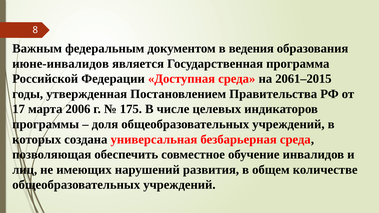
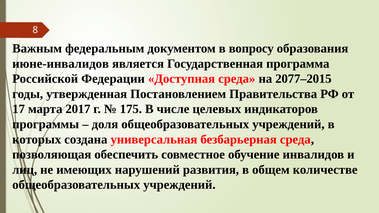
ведения: ведения -> вопросу (251, 49)
2061–2015: 2061–2015 -> 2077–2015 (303, 79)
2006: 2006 -> 2017 (78, 109)
